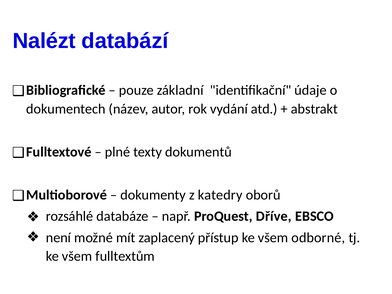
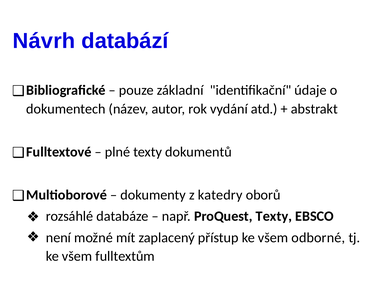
Nalézt: Nalézt -> Návrh (44, 41)
ProQuest Dříve: Dříve -> Texty (274, 216)
